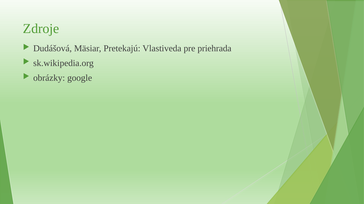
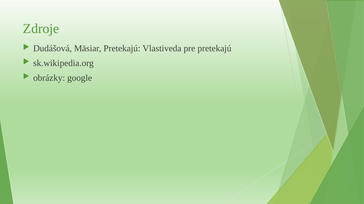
pre priehrada: priehrada -> pretekajú (214, 49)
